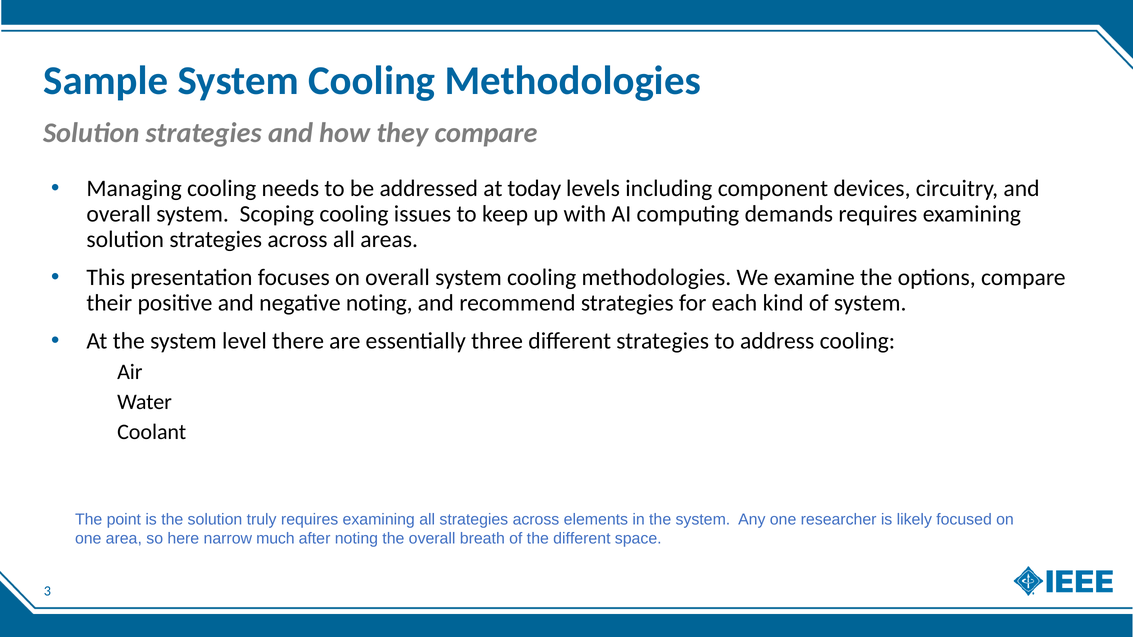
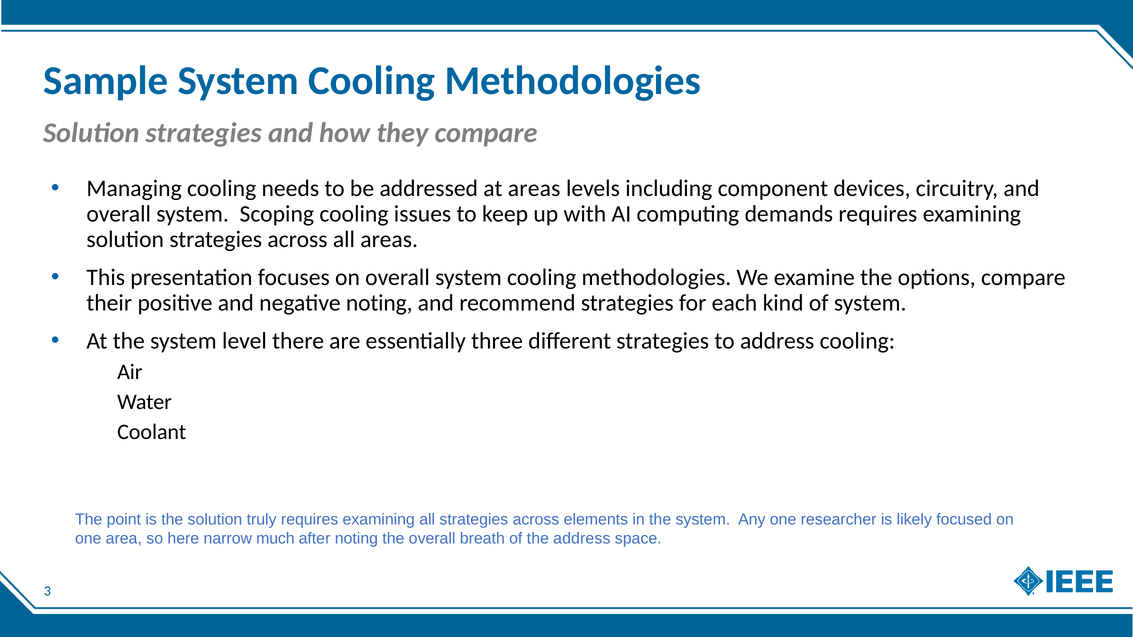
at today: today -> areas (534, 189)
the different: different -> address (582, 539)
